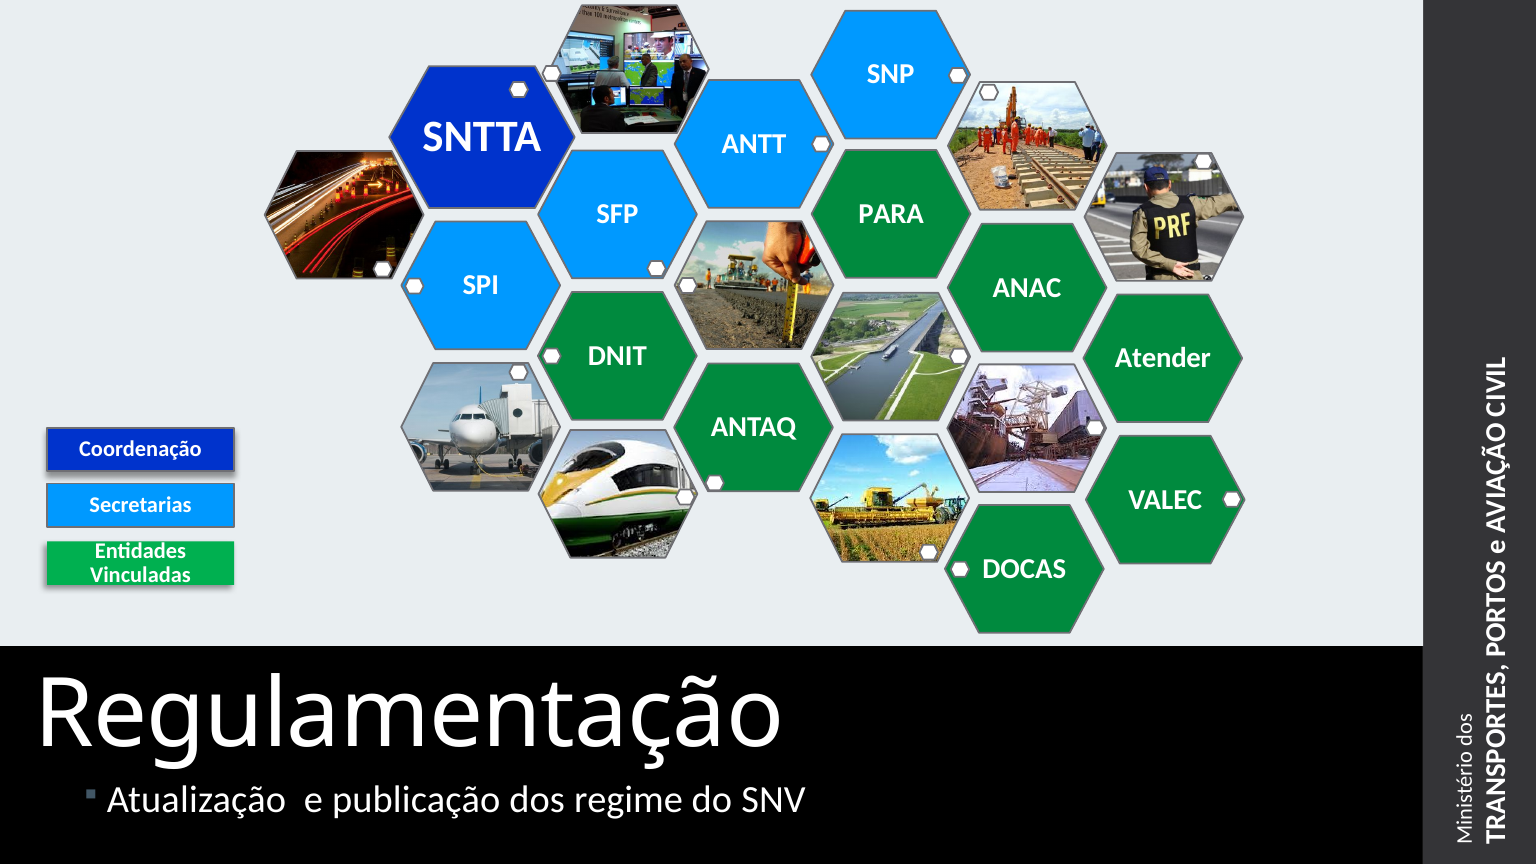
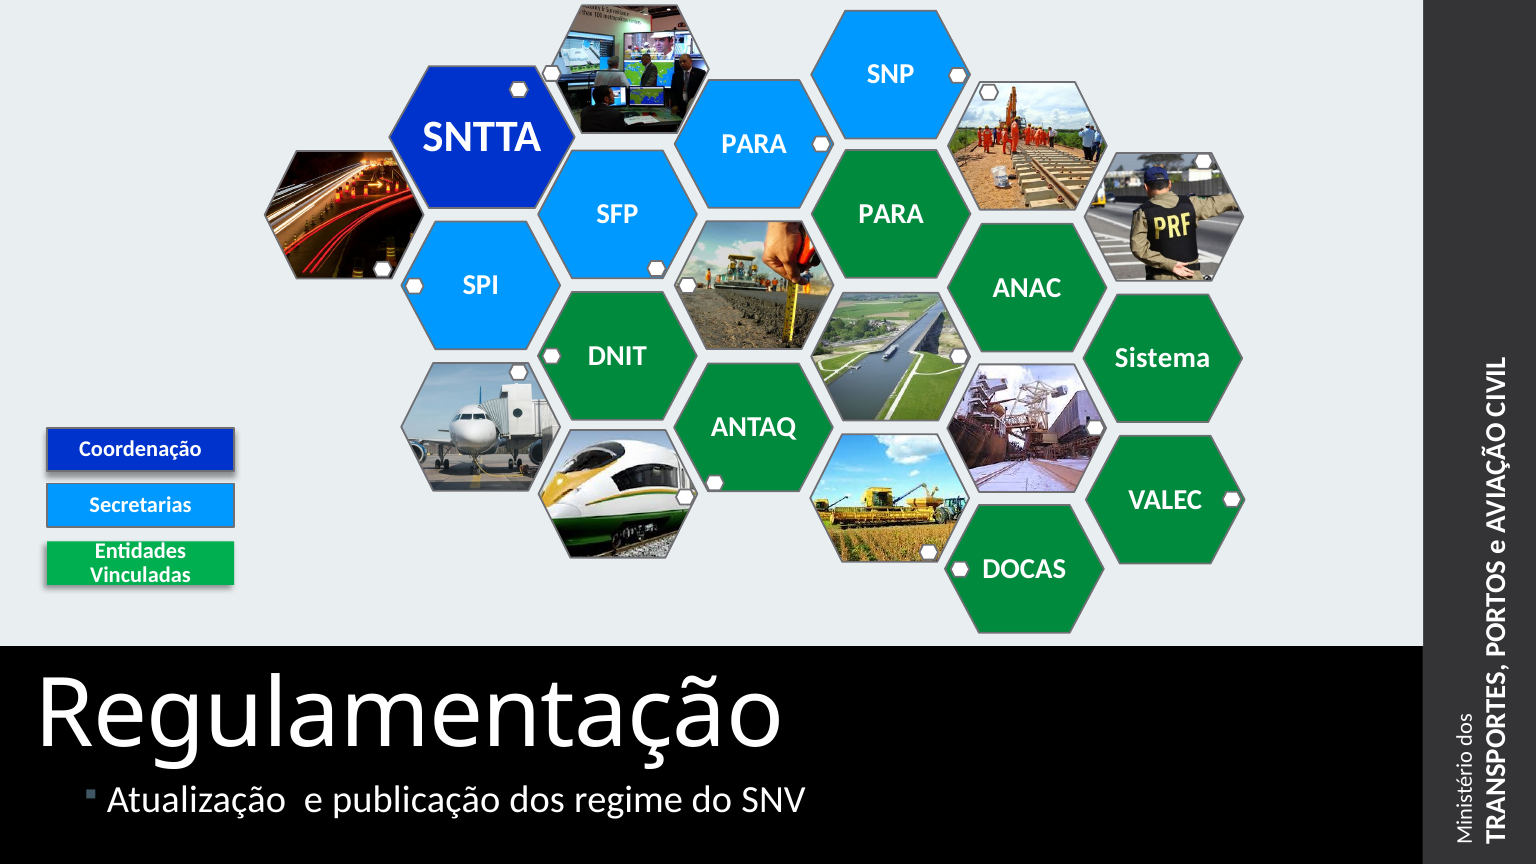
SNTTA ANTT: ANTT -> PARA (754, 144)
Atender: Atender -> Sistema (1163, 358)
